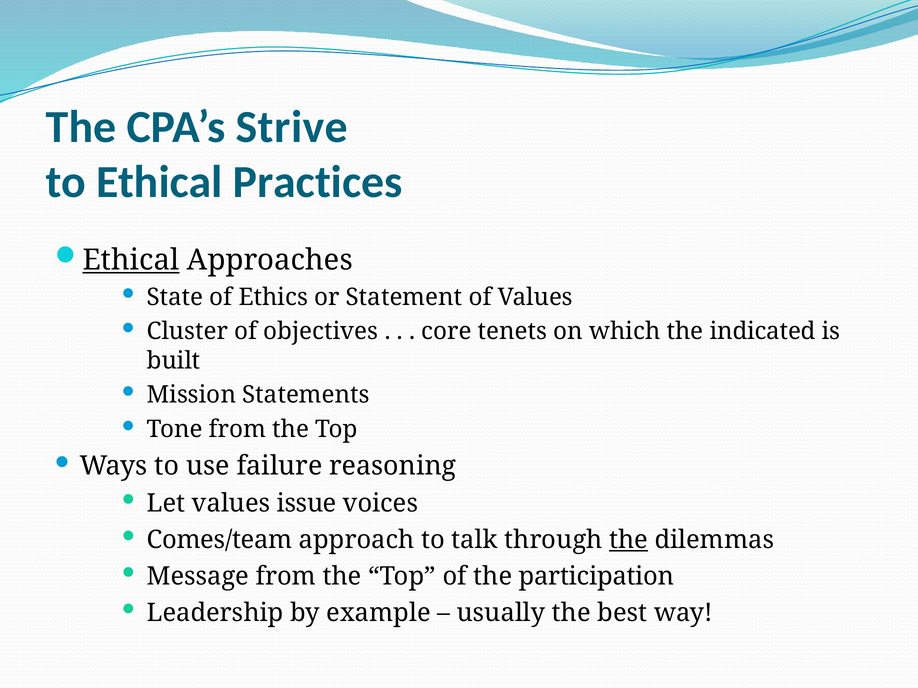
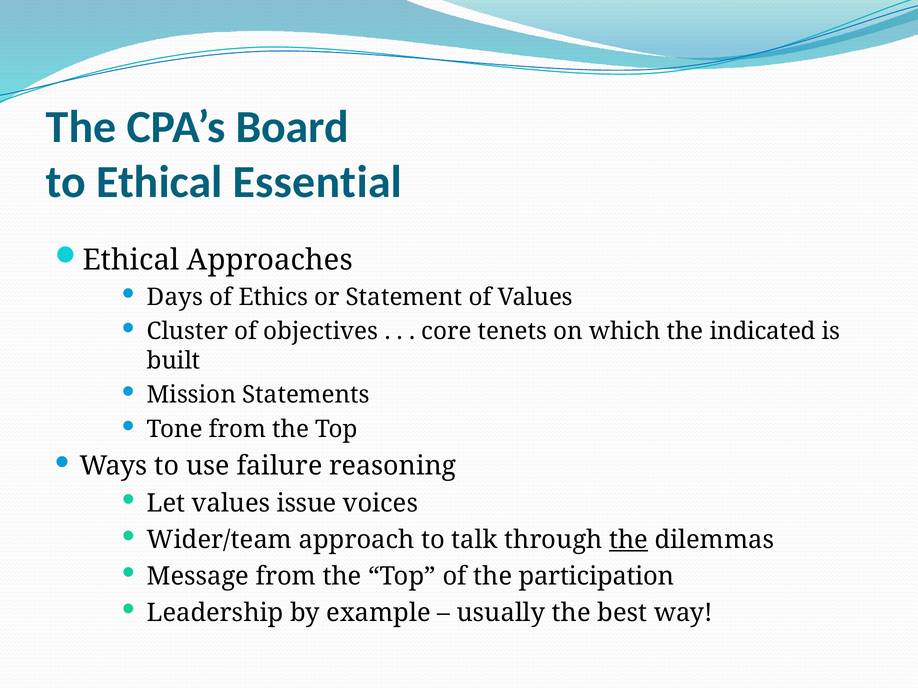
Strive: Strive -> Board (292, 127)
Practices: Practices -> Essential (318, 182)
Ethical underline: present -> none (131, 260)
State: State -> Days (175, 297)
Comes/team: Comes/team -> Wider/team (219, 540)
